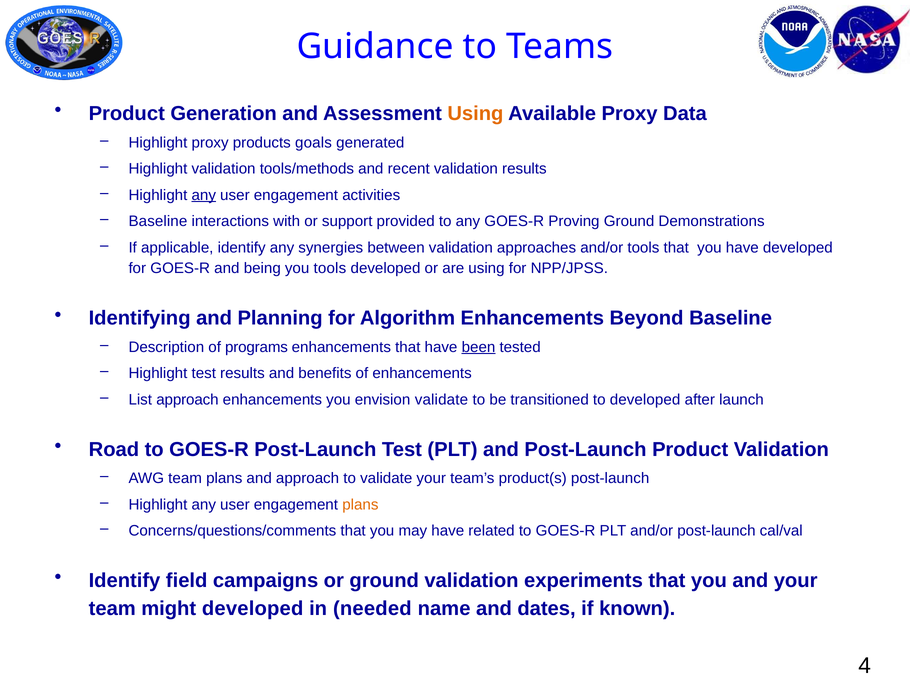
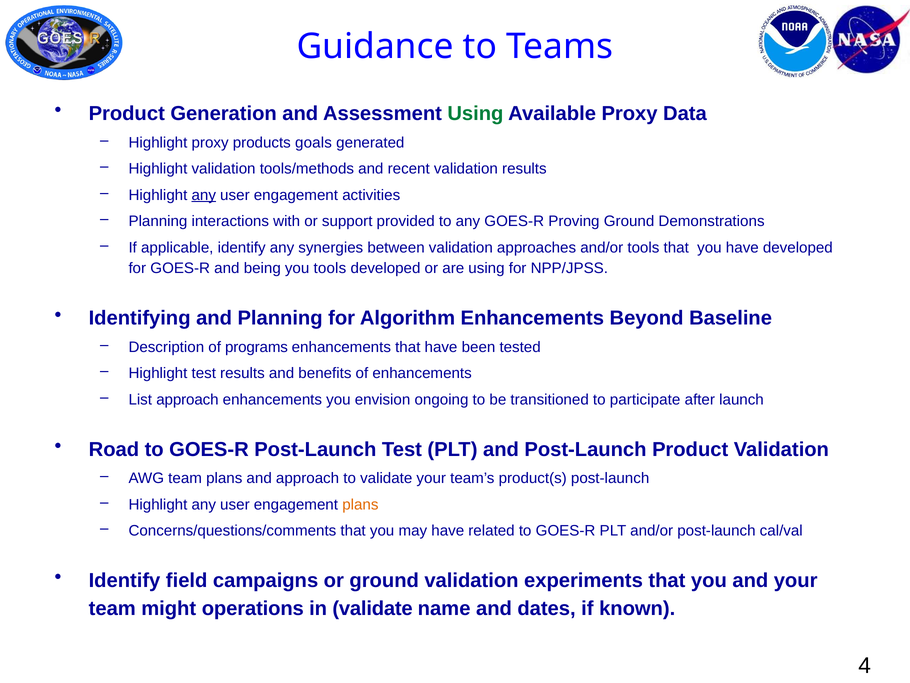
Using colour: orange -> green (475, 114)
Baseline: Baseline -> Planning (158, 221)
been underline: present -> none (479, 347)
envision validate: validate -> ongoing (441, 399)
to developed: developed -> participate (645, 399)
might developed: developed -> operations (253, 608)
in needed: needed -> validate (373, 608)
